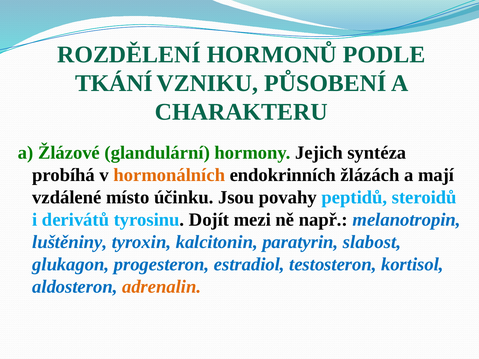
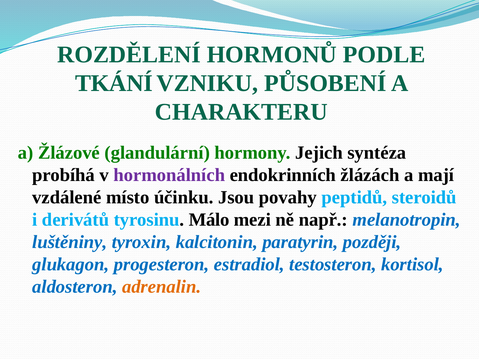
hormonálních colour: orange -> purple (169, 175)
Dojít: Dojít -> Málo (209, 220)
slabost: slabost -> později (372, 242)
